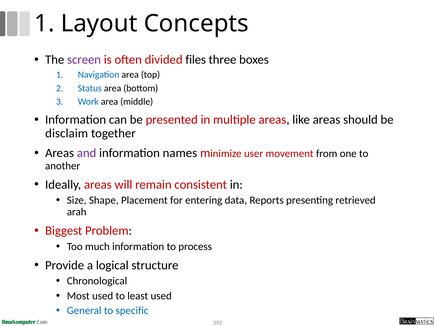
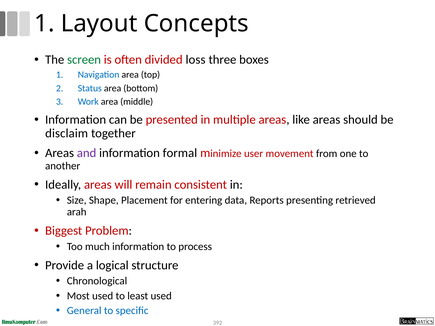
screen colour: purple -> green (84, 60)
files: files -> loss (196, 60)
names: names -> formal (180, 153)
